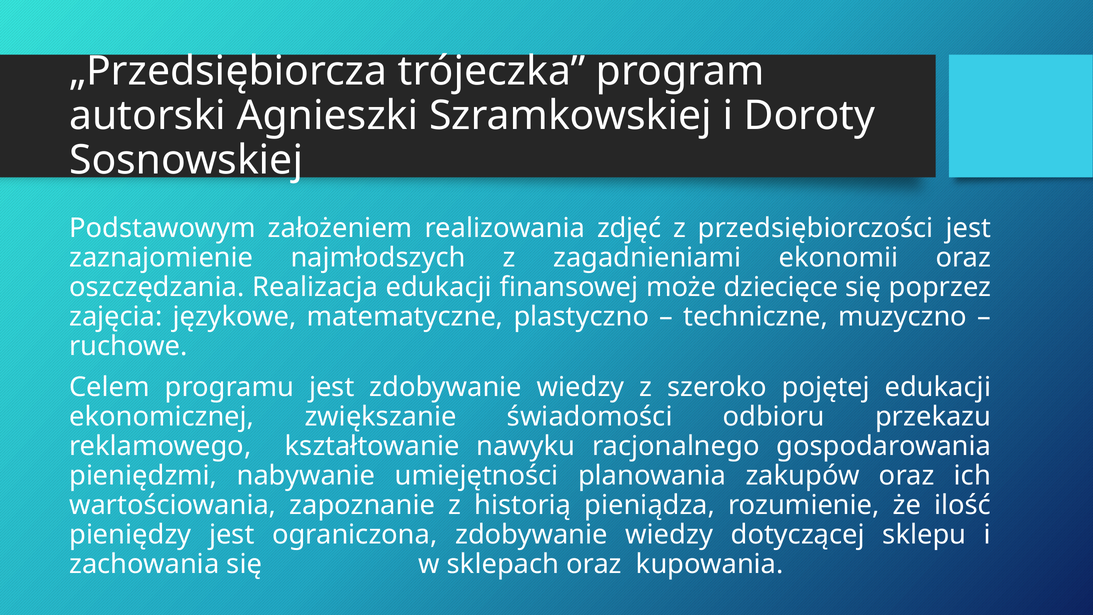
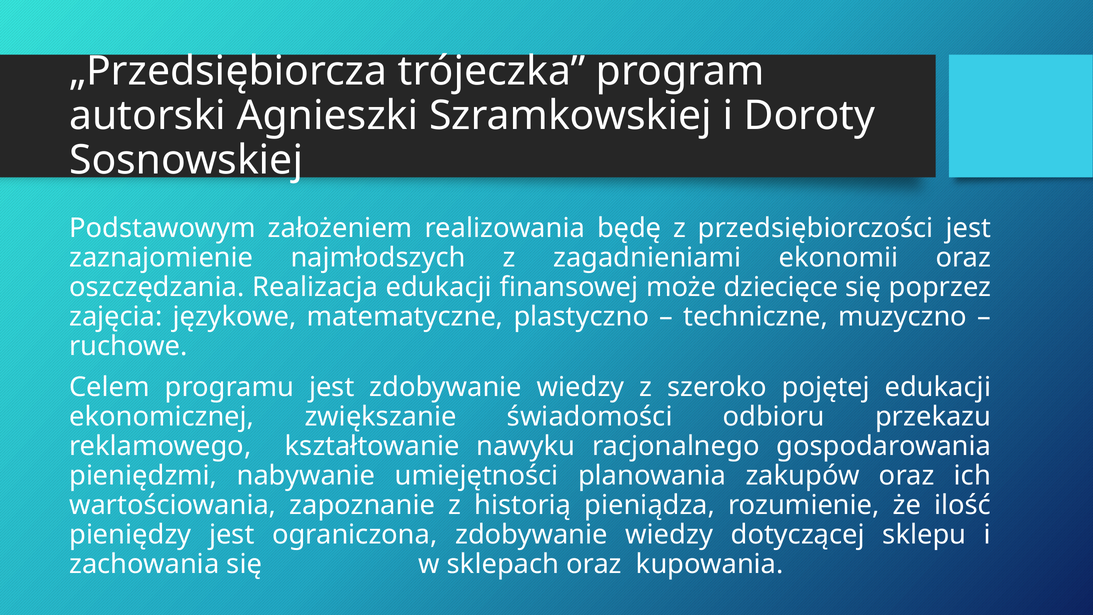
zdjęć: zdjęć -> będę (629, 228)
